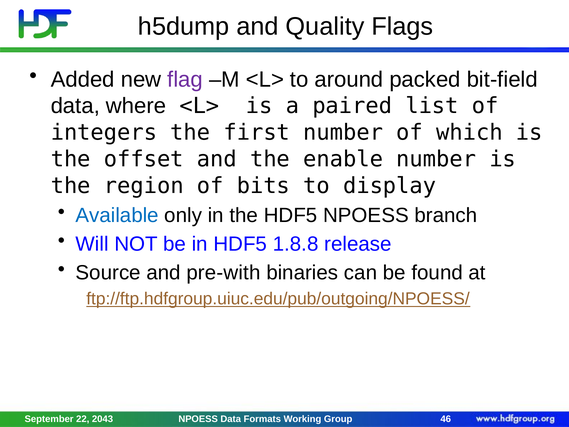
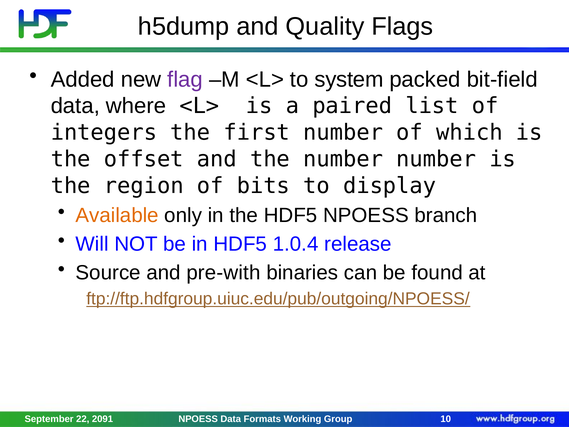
around: around -> system (349, 79)
the enable: enable -> number (343, 159)
Available colour: blue -> orange (117, 215)
1.8.8: 1.8.8 -> 1.0.4 (296, 244)
2043: 2043 -> 2091 (102, 419)
46: 46 -> 10 (446, 419)
